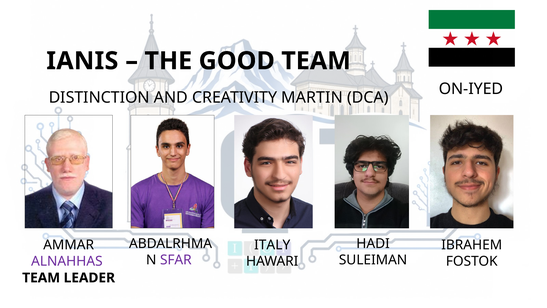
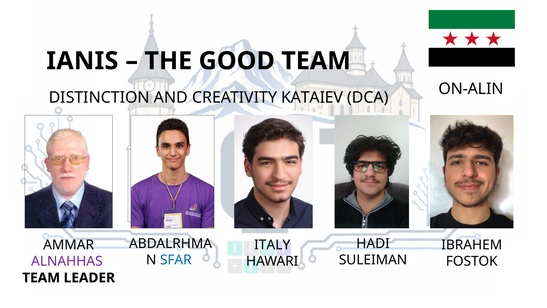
ON-IYED: ON-IYED -> ON-ALIN (471, 89)
MARTIN: MARTIN -> KATAIEV (312, 97)
SFAR colour: purple -> blue (176, 260)
